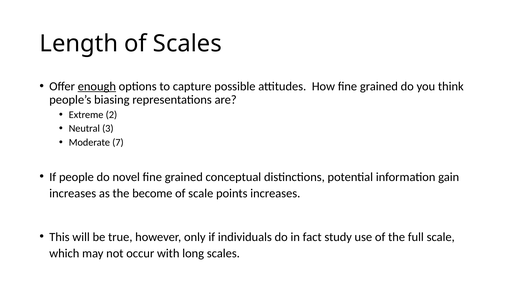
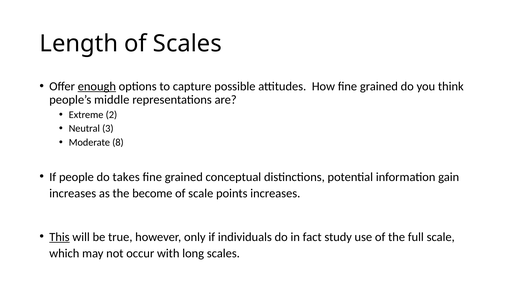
biasing: biasing -> middle (112, 100)
7: 7 -> 8 (118, 142)
novel: novel -> takes (126, 177)
This underline: none -> present (59, 237)
